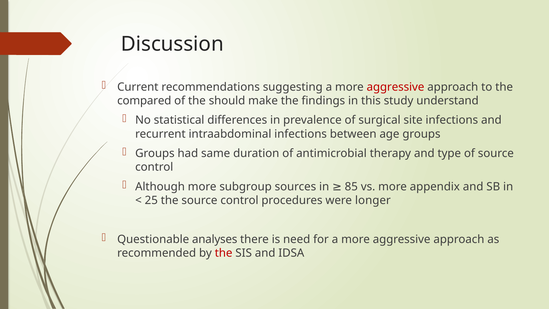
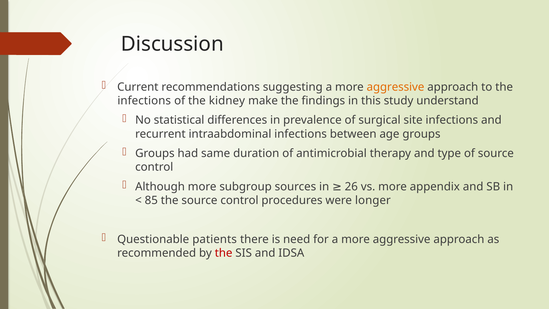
aggressive colour: red -> orange (395, 87)
compared: compared -> infections (144, 101)
should: should -> kidney (227, 101)
85: 85 -> 26 (351, 187)
25: 25 -> 85 (151, 200)
analyses: analyses -> patients (215, 239)
